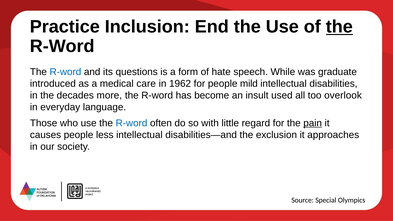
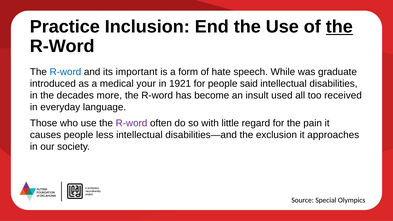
questions: questions -> important (137, 72)
care: care -> your (146, 84)
1962: 1962 -> 1921 (180, 84)
mild: mild -> said (249, 84)
overlook: overlook -> received (343, 95)
R-word colour: blue -> purple (131, 123)
pain underline: present -> none (313, 123)
